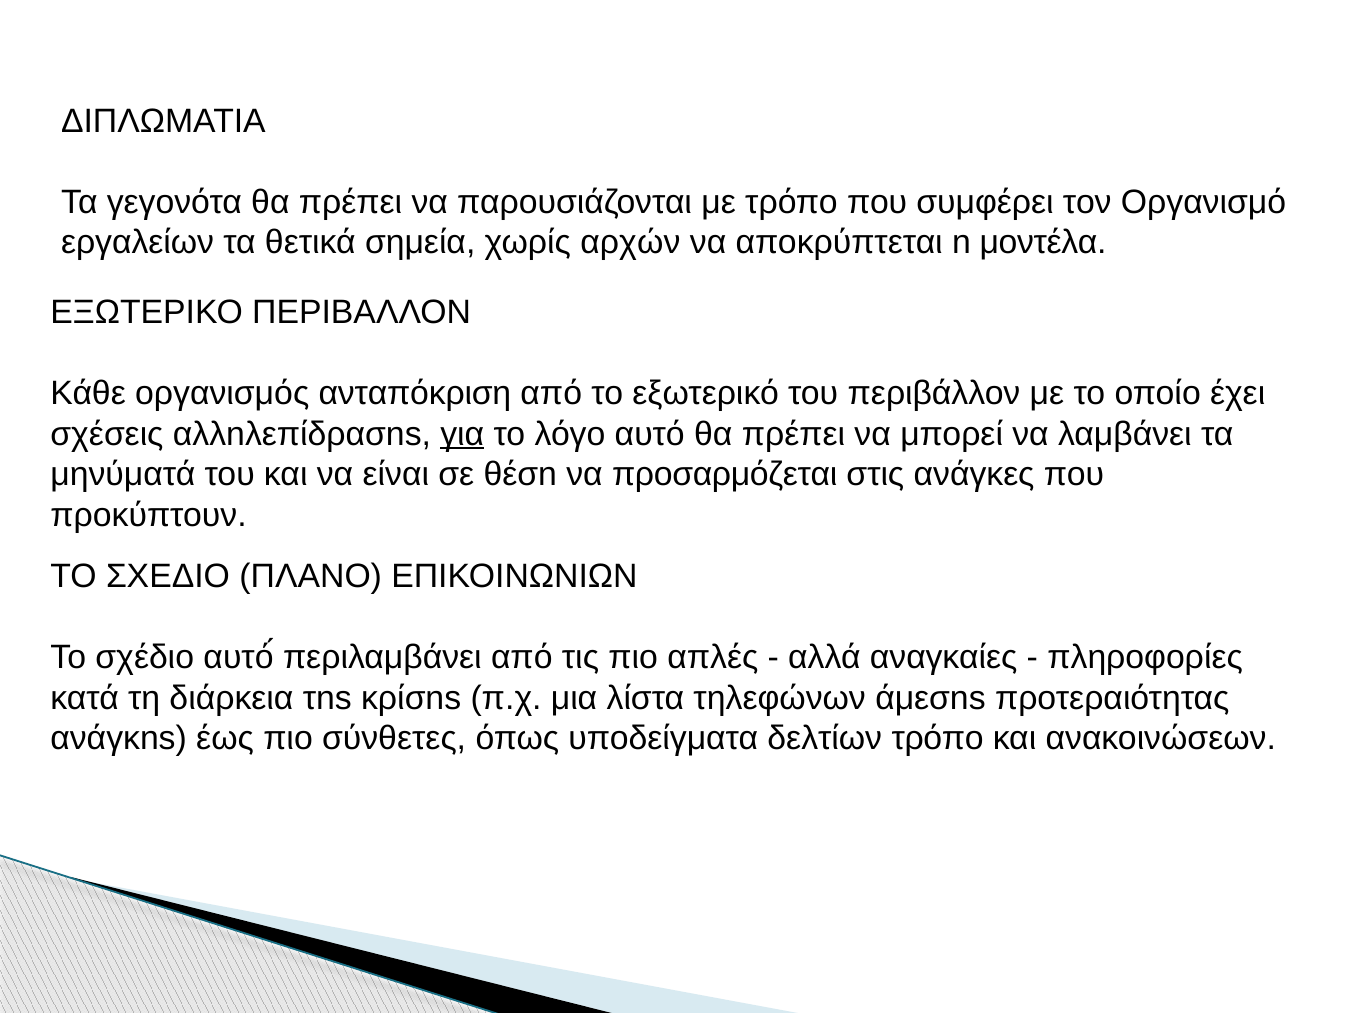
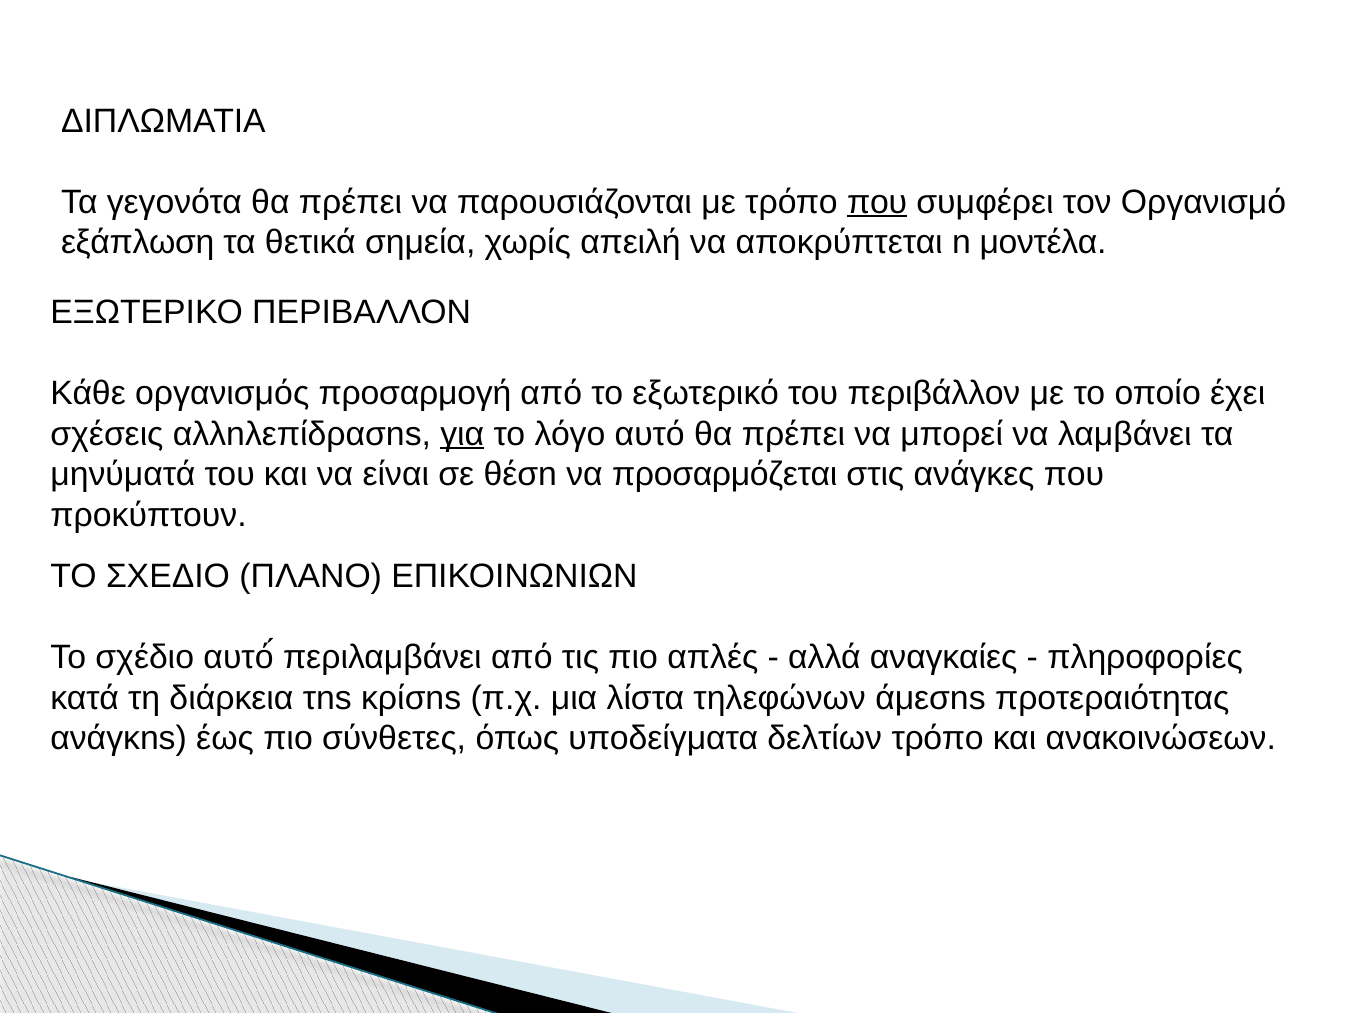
που underline: none -> present (877, 202)
εργαλείων: εργαλείων -> εξάπλωση (138, 243)
αρχών: αρχών -> απειλή (630, 243)
ανταπόκριση: ανταπόκριση -> προσαρμογή (415, 394)
